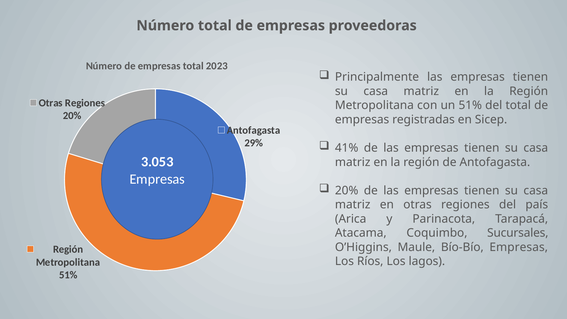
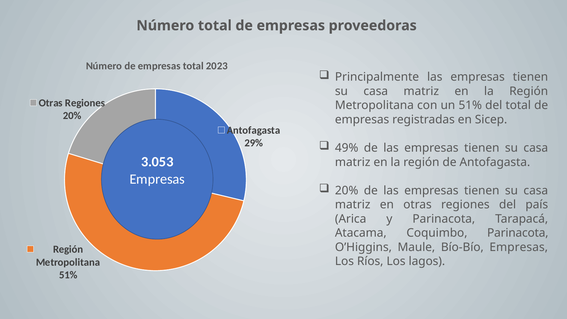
41%: 41% -> 49% (347, 148)
Coquimbo Sucursales: Sucursales -> Parinacota (518, 233)
